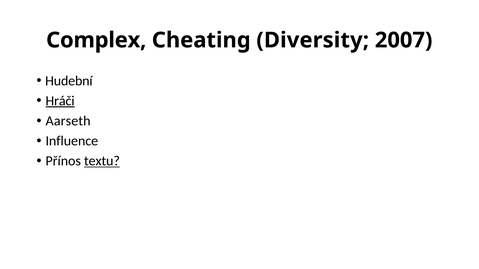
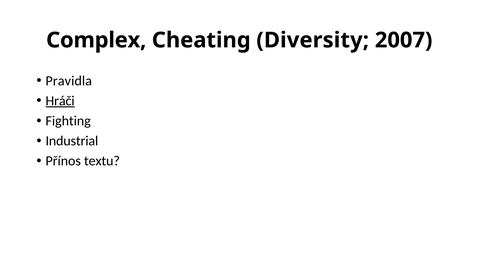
Hudební: Hudební -> Pravidla (69, 81)
Aarseth: Aarseth -> Fighting (68, 121)
Influence: Influence -> Industrial (72, 141)
textu underline: present -> none (102, 161)
